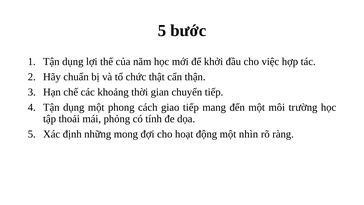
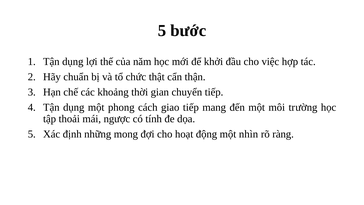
phỏng: phỏng -> ngược (117, 119)
